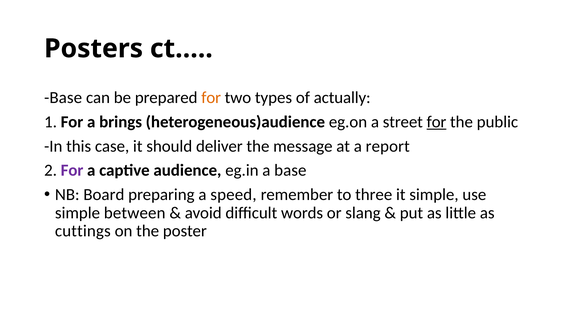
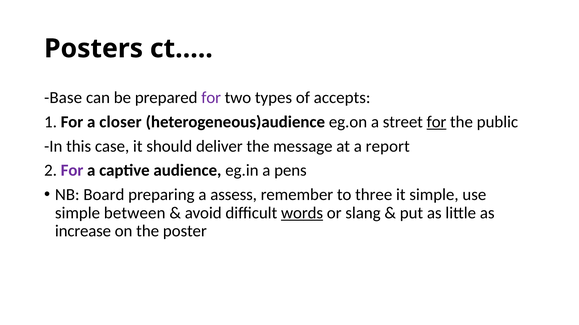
for colour: orange -> purple (211, 98)
actually: actually -> accepts (342, 98)
brings: brings -> closer (120, 122)
a base: base -> pens (290, 171)
speed: speed -> assess (234, 195)
words underline: none -> present (302, 213)
cuttings: cuttings -> increase (83, 231)
